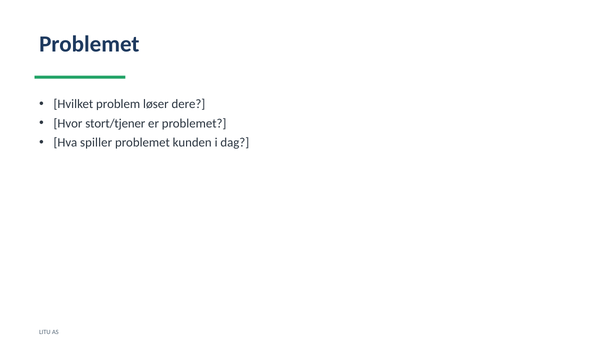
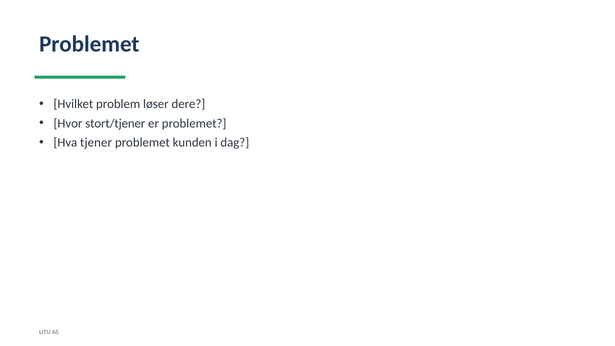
spiller: spiller -> tjener (96, 143)
